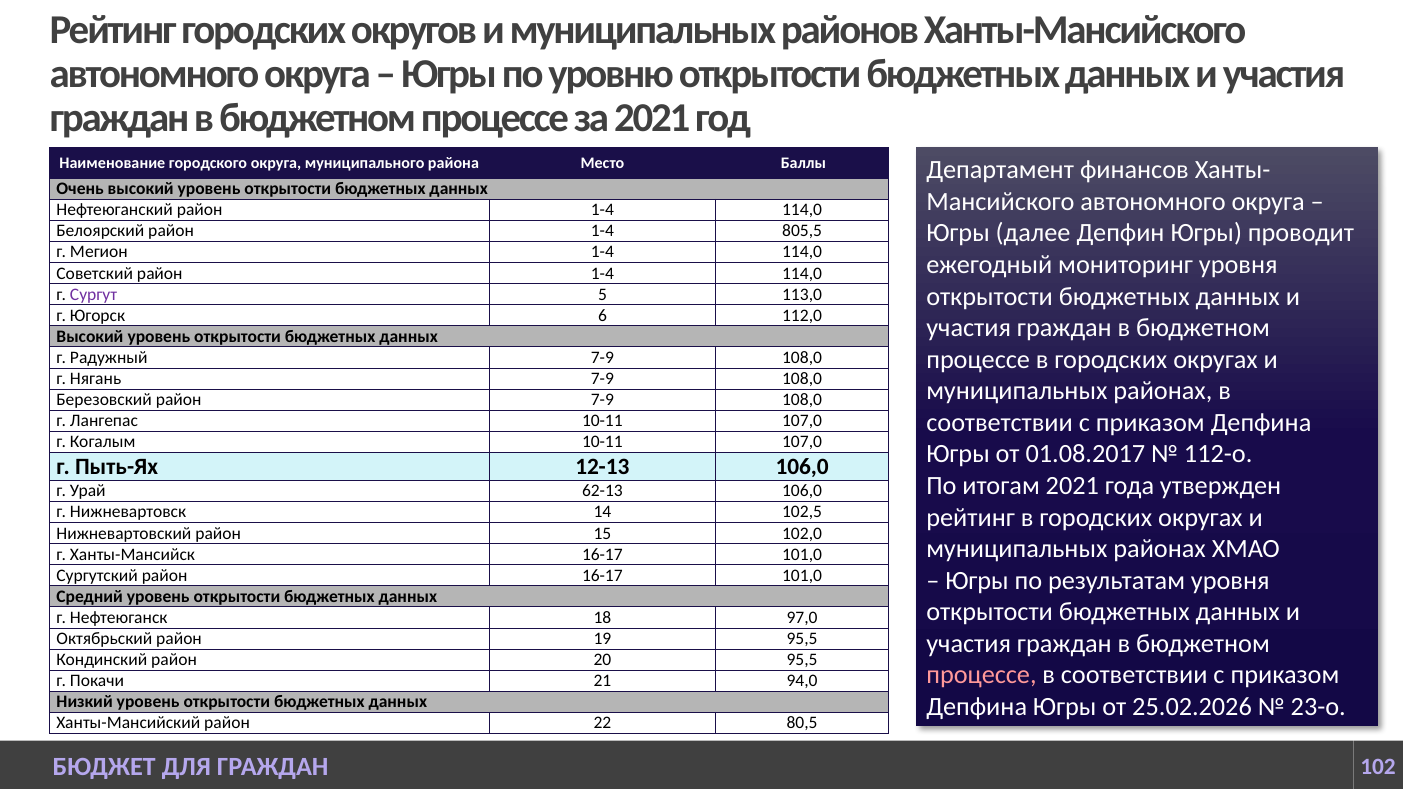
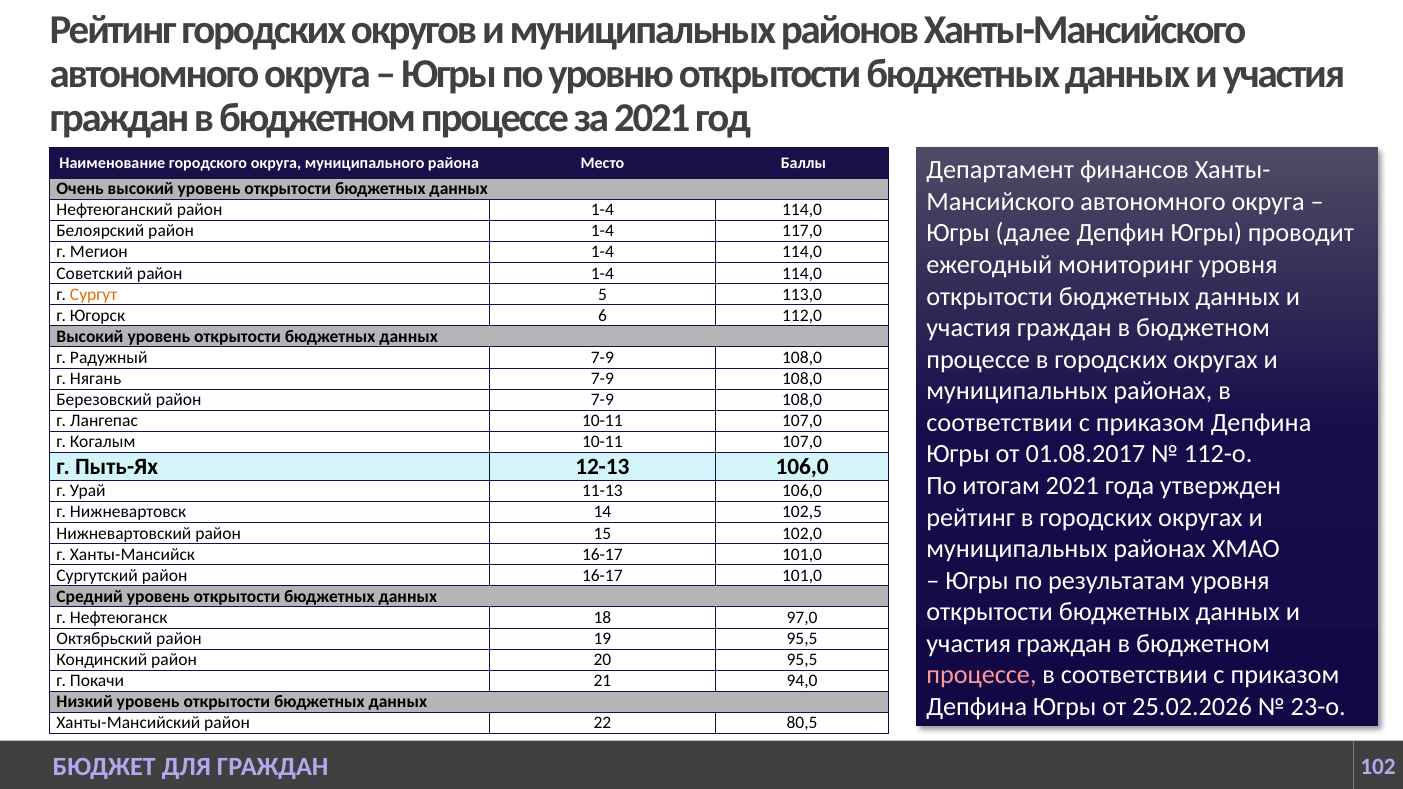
805,5: 805,5 -> 117,0 (802, 231)
Сургут colour: purple -> orange (94, 294)
62-13: 62-13 -> 11-13 (602, 491)
